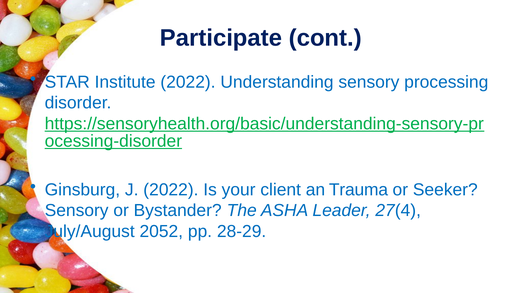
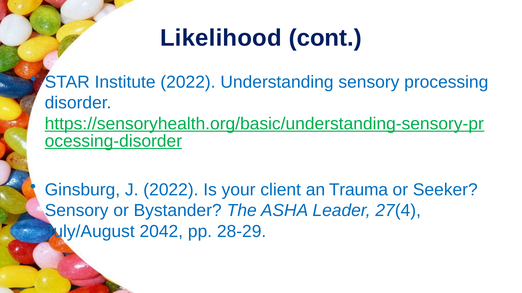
Participate: Participate -> Likelihood (221, 38)
2052: 2052 -> 2042 (161, 232)
